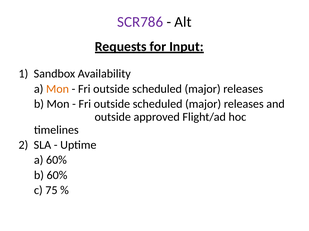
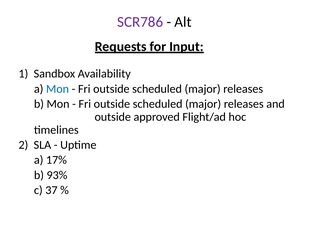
Mon colour: orange -> blue (58, 89)
a 60%: 60% -> 17% (56, 161)
b 60%: 60% -> 93% (57, 176)
75: 75 -> 37 (51, 191)
